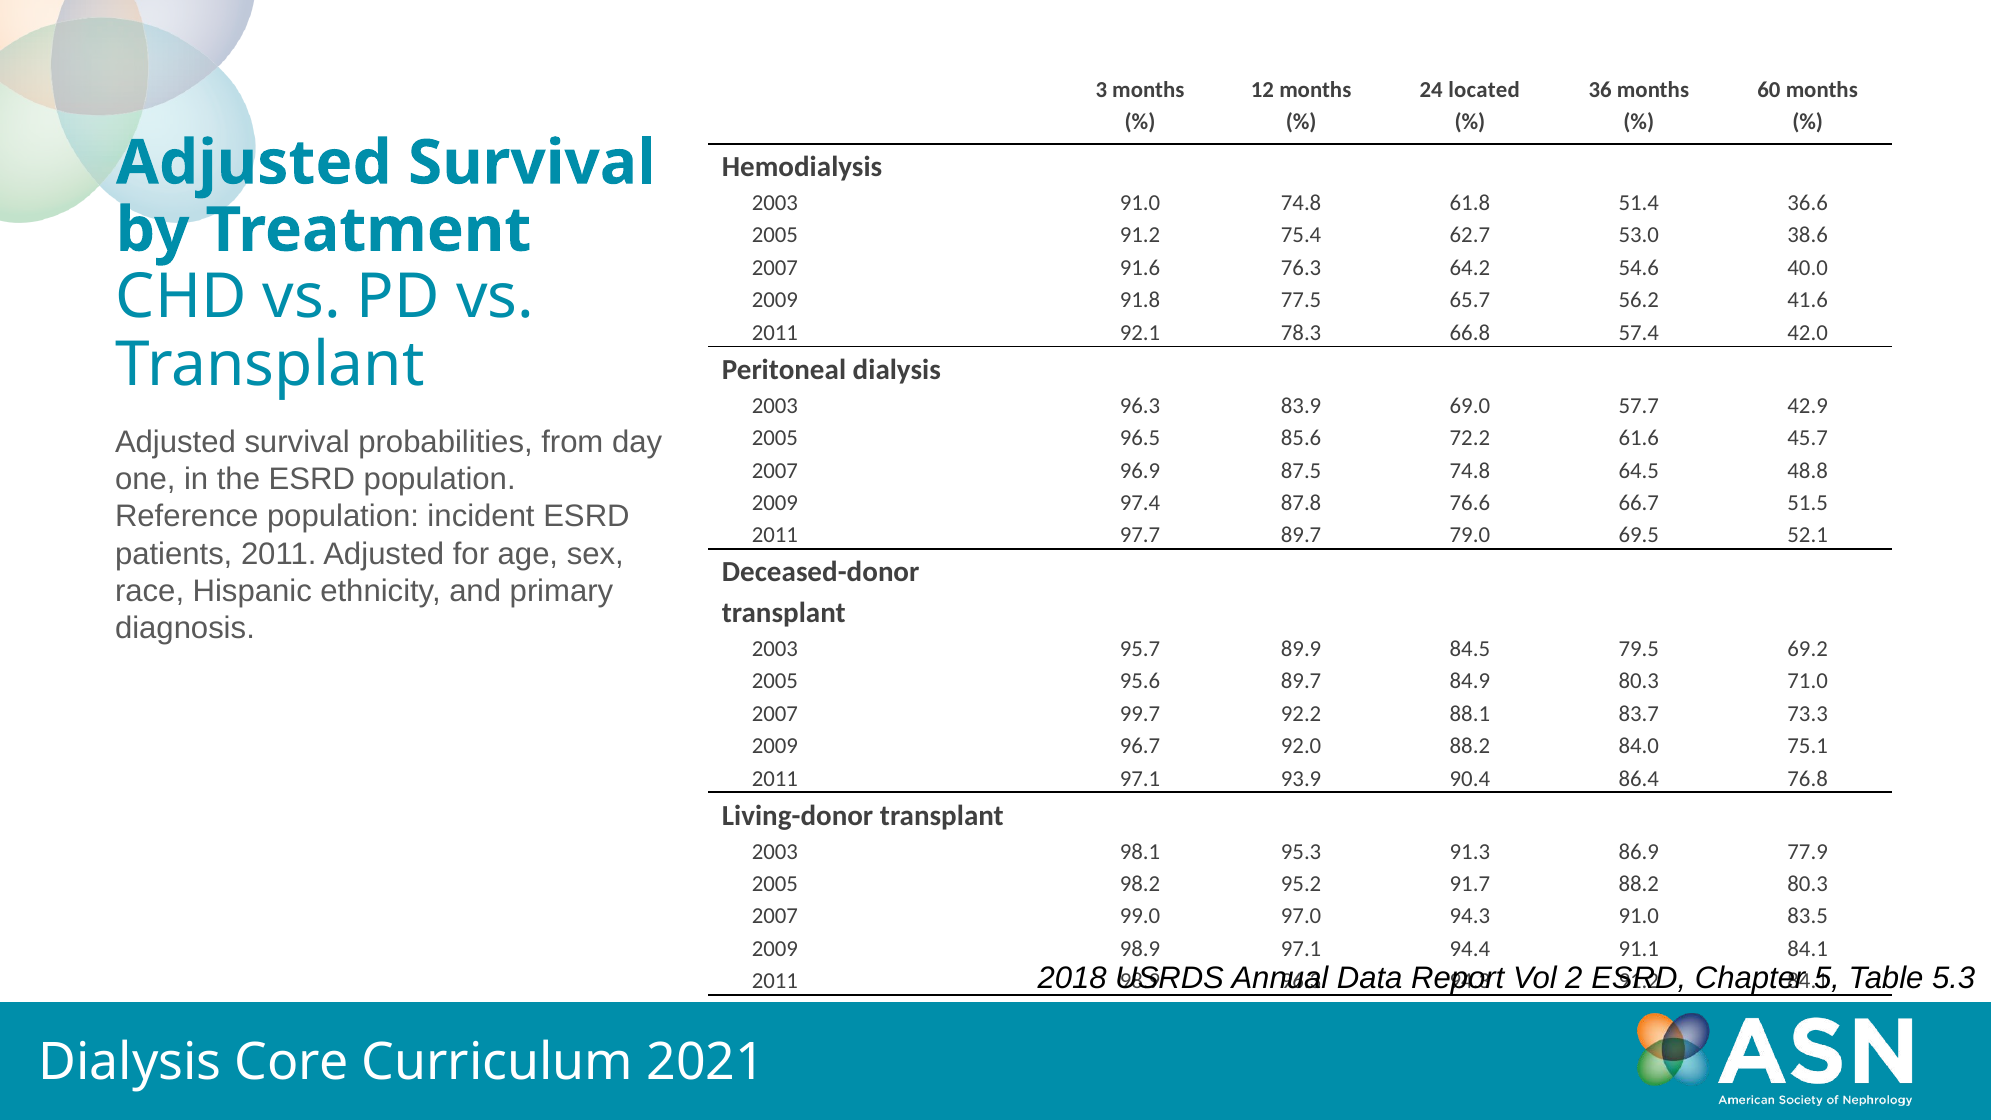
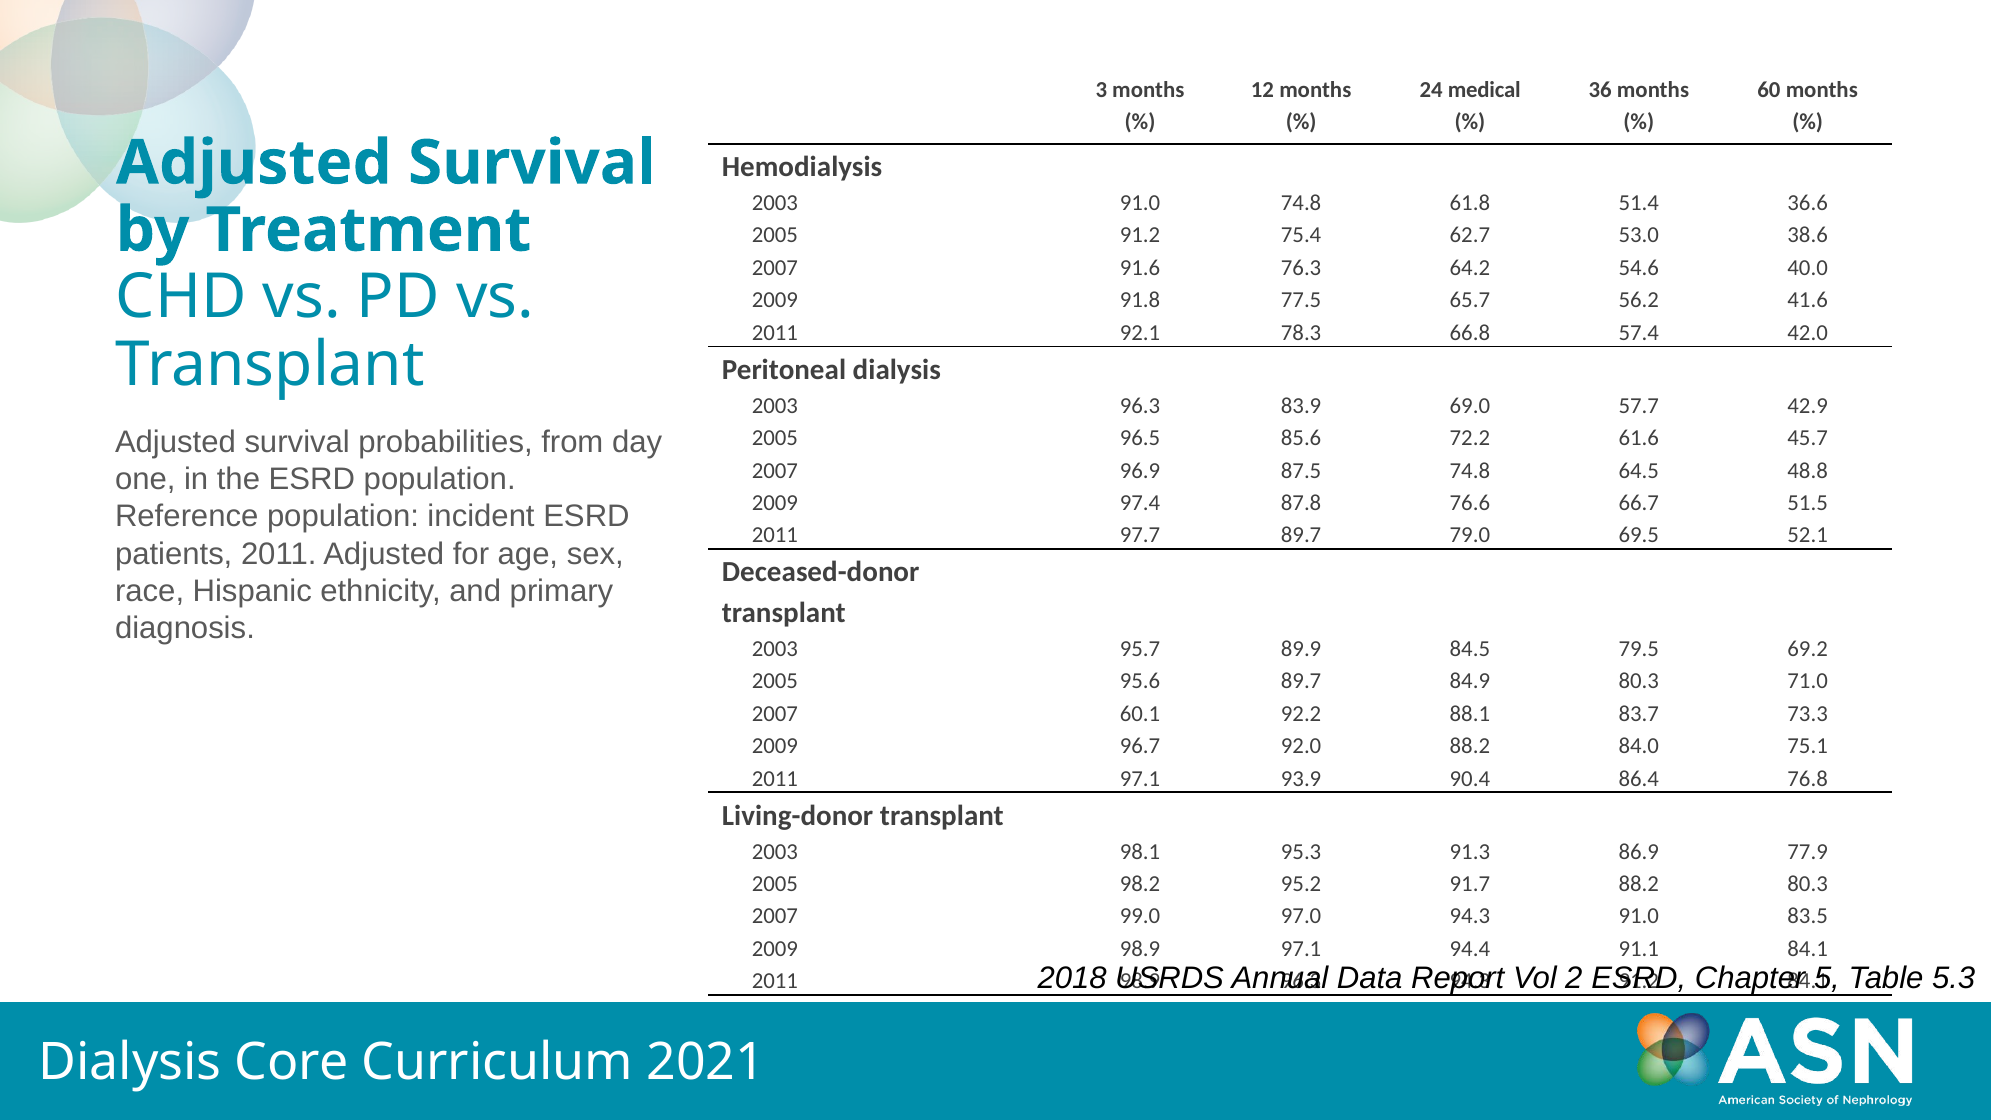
located: located -> medical (1484, 90)
99.7: 99.7 -> 60.1 (1140, 714)
